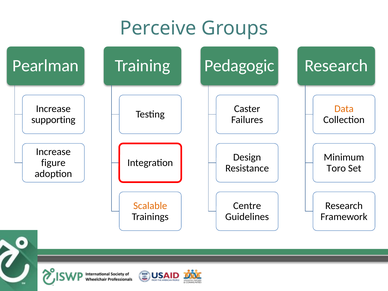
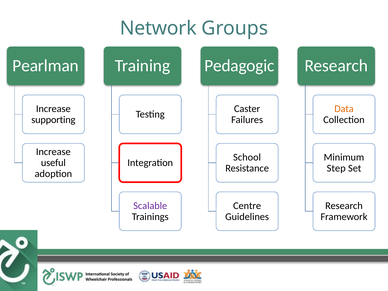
Perceive: Perceive -> Network (158, 28)
Design: Design -> School (247, 157)
figure: figure -> useful (53, 163)
Toro: Toro -> Step (336, 168)
Scalable colour: orange -> purple (150, 206)
